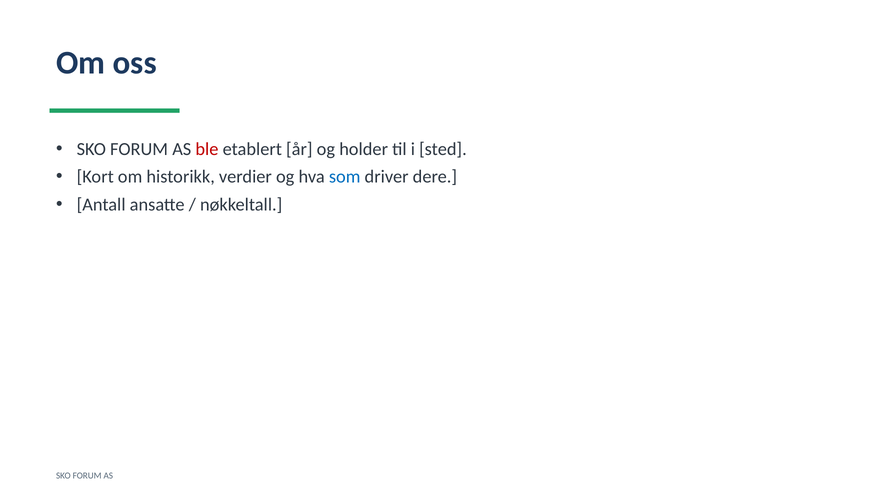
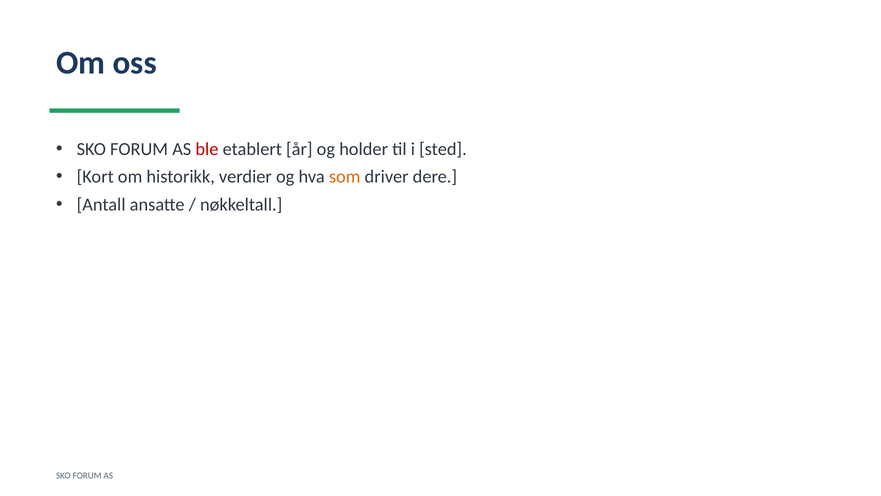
som colour: blue -> orange (345, 177)
